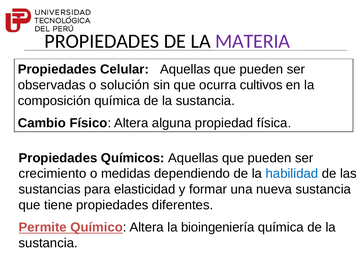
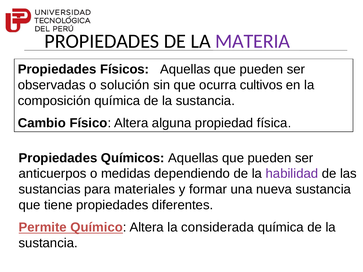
Celular: Celular -> Físicos (125, 69)
crecimiento: crecimiento -> anticuerpos (53, 174)
habilidad colour: blue -> purple (292, 174)
elasticidad: elasticidad -> materiales (145, 190)
bioingeniería: bioingeniería -> considerada (218, 228)
